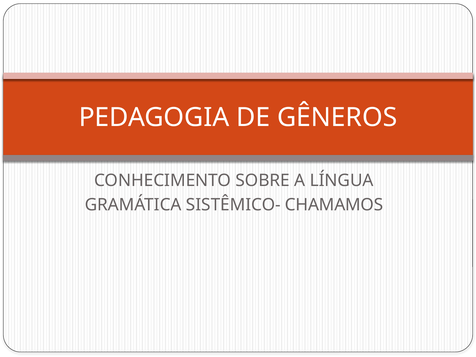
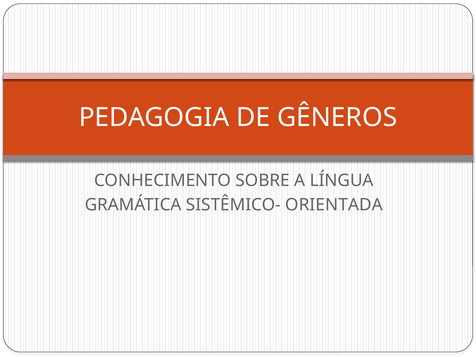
CHAMAMOS: CHAMAMOS -> ORIENTADA (334, 205)
